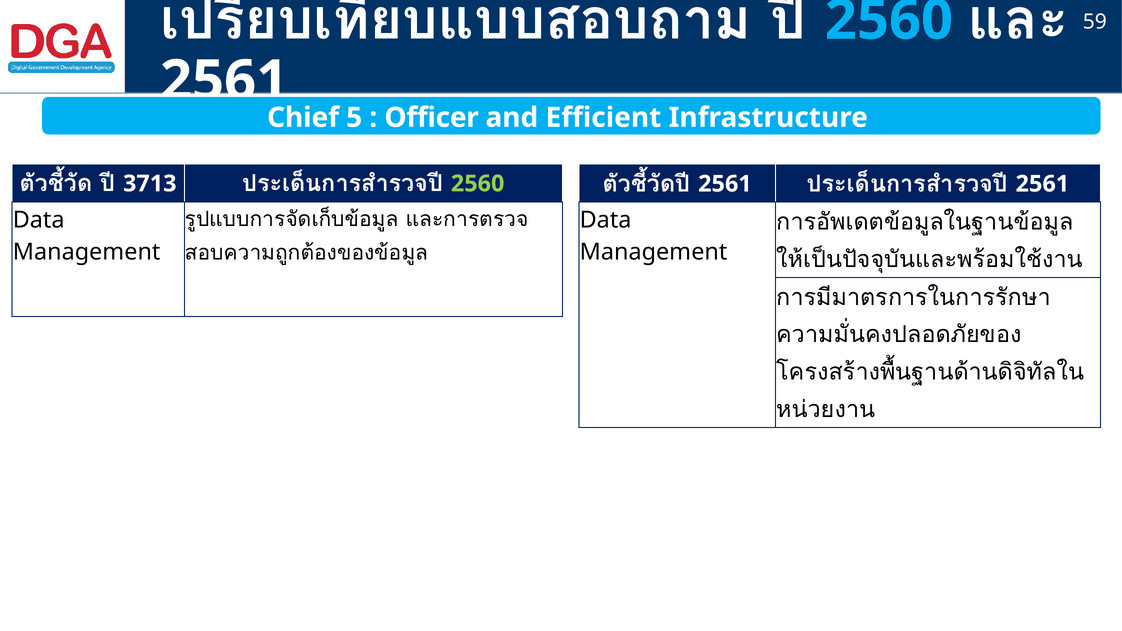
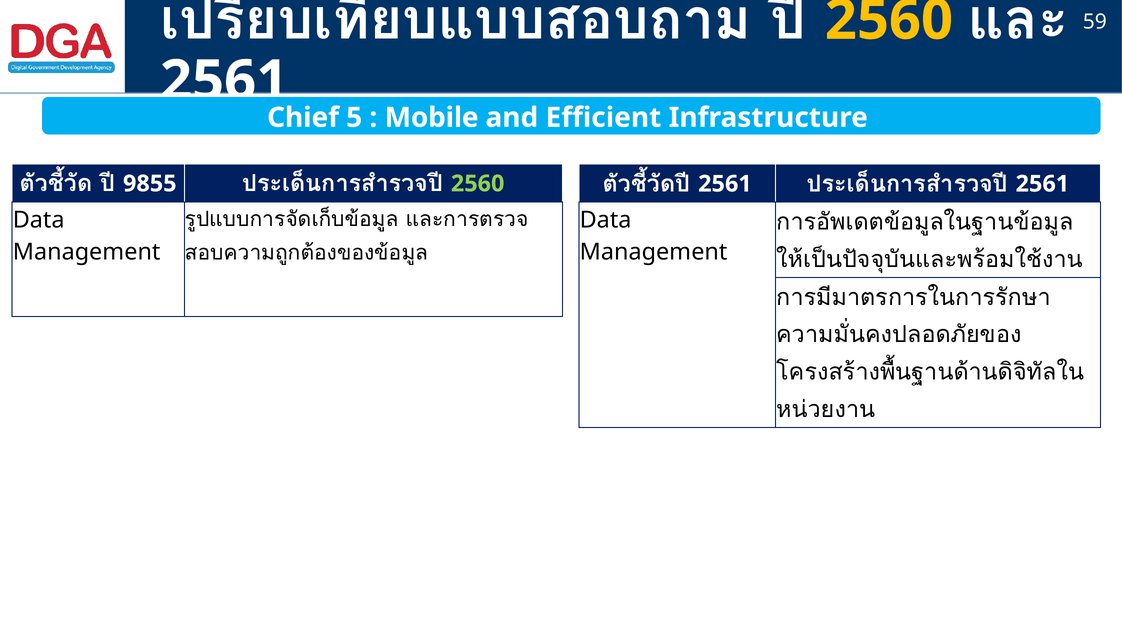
2560 colour: light blue -> yellow (889, 20)
Officer: Officer -> Mobile (432, 118)
3713: 3713 -> 9855 (150, 184)
